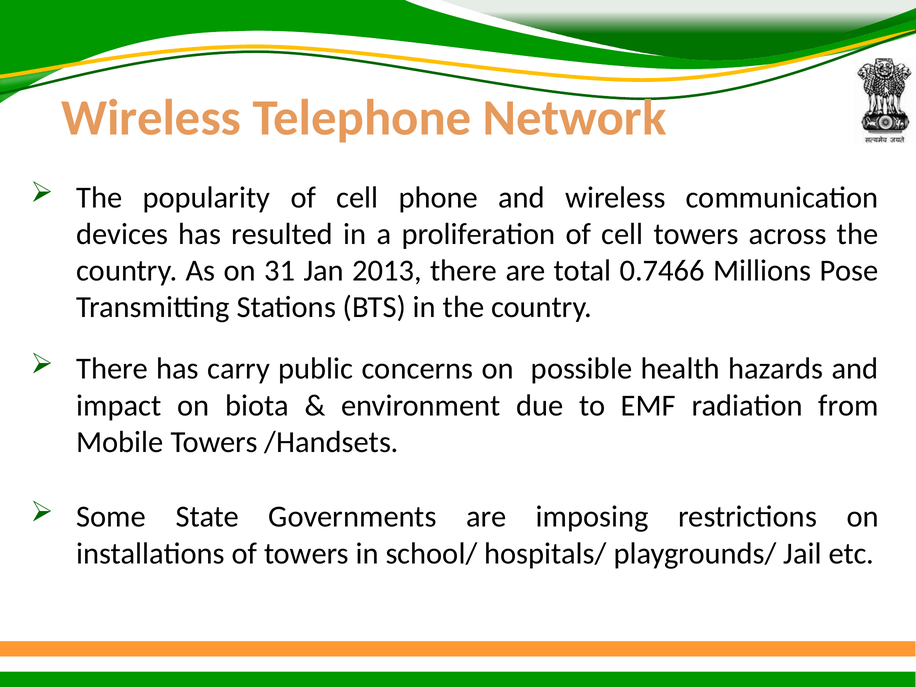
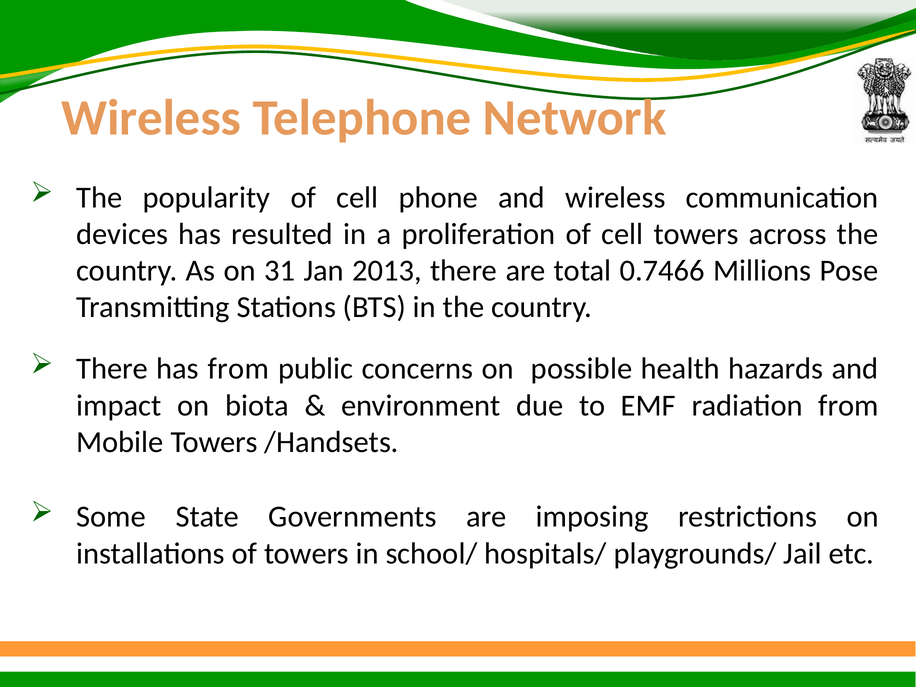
has carry: carry -> from (238, 369)
